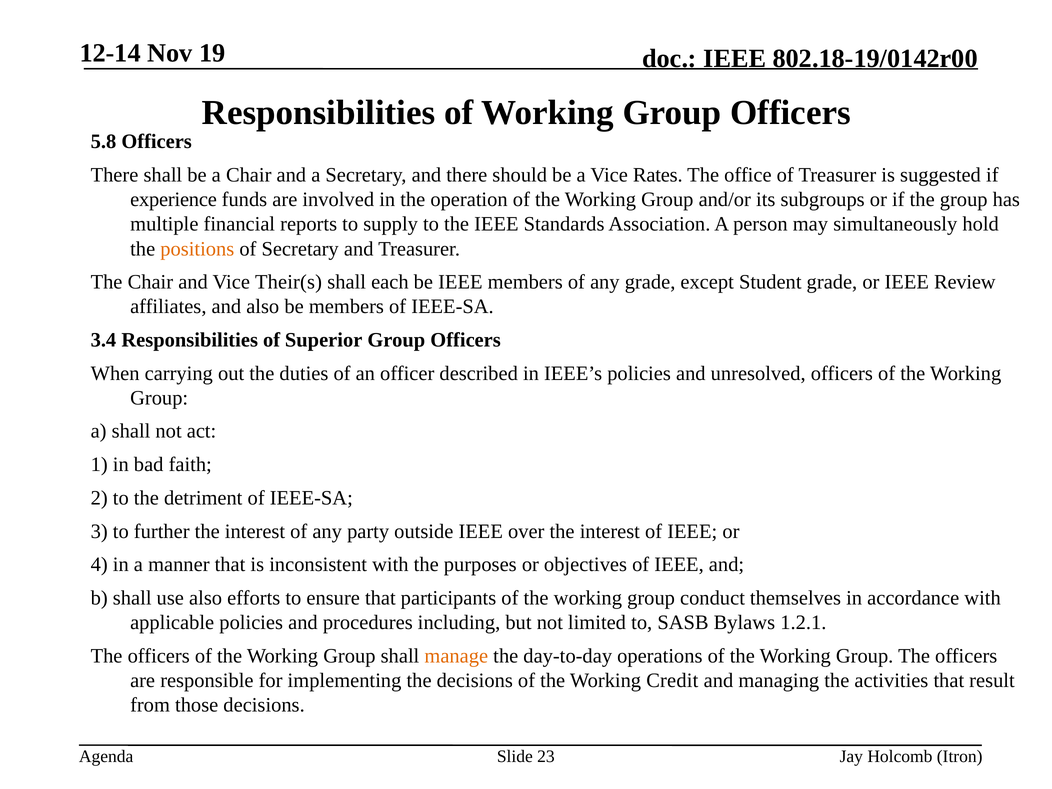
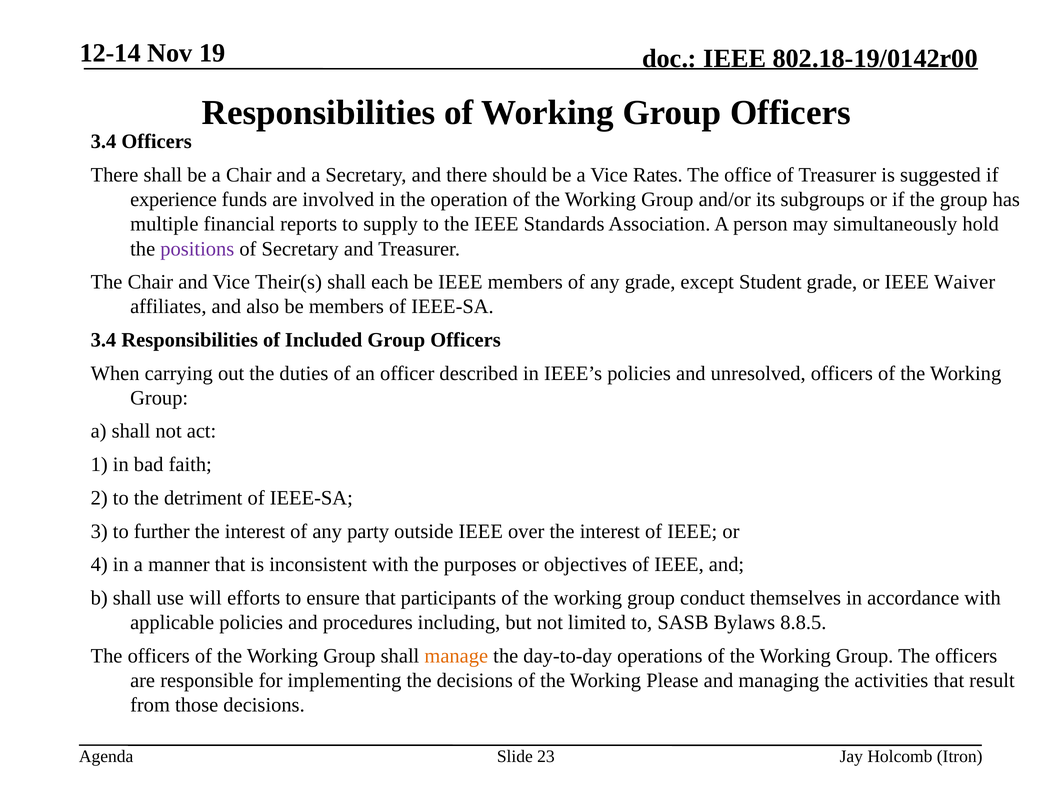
5.8: 5.8 -> 3.4 (103, 142)
positions colour: orange -> purple (197, 249)
Review: Review -> Waiver (965, 282)
Superior: Superior -> Included (324, 340)
use also: also -> will (206, 598)
1.2.1: 1.2.1 -> 8.8.5 (803, 623)
Credit: Credit -> Please (672, 680)
